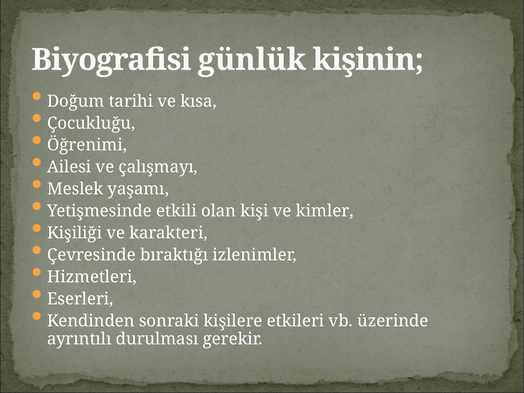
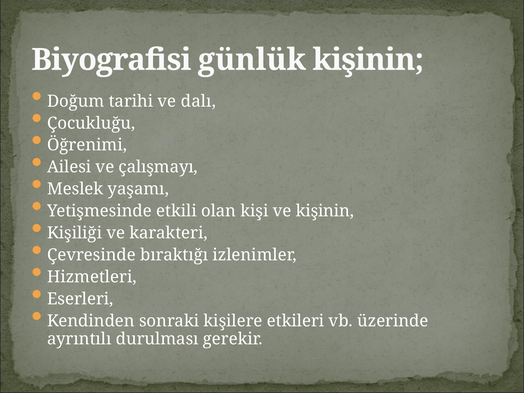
kısa: kısa -> dalı (198, 101)
ve kimler: kimler -> kişinin (325, 211)
